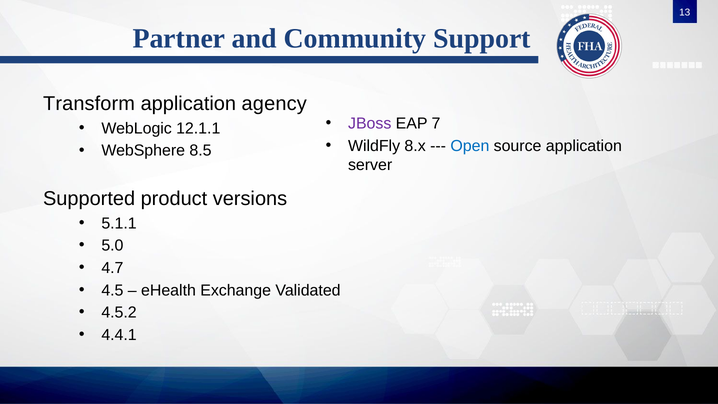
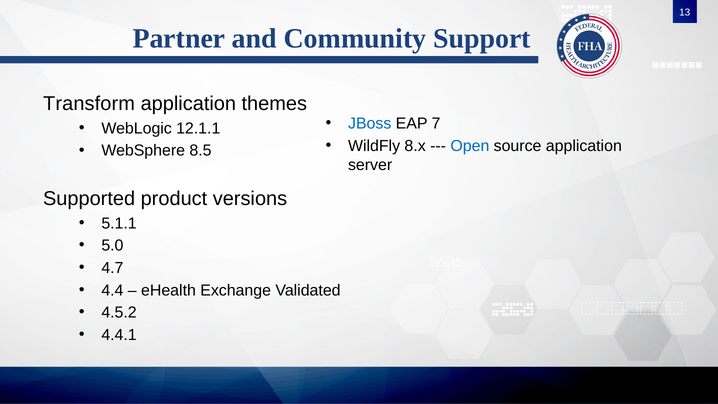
agency: agency -> themes (274, 104)
JBoss colour: purple -> blue (370, 124)
4.5: 4.5 -> 4.4 (112, 290)
